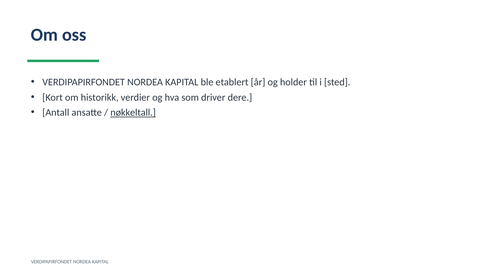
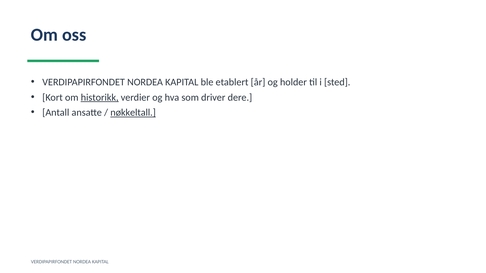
historikk underline: none -> present (100, 98)
